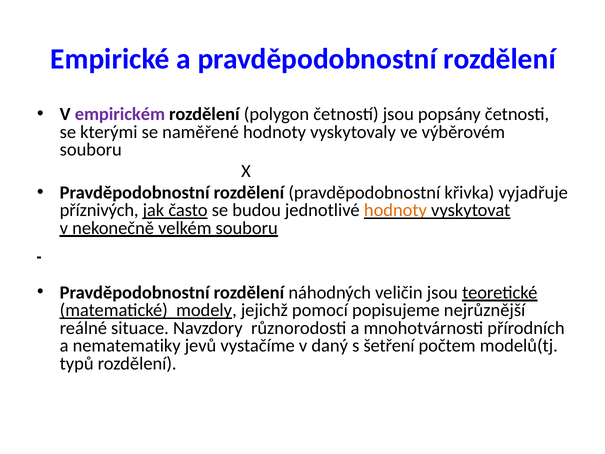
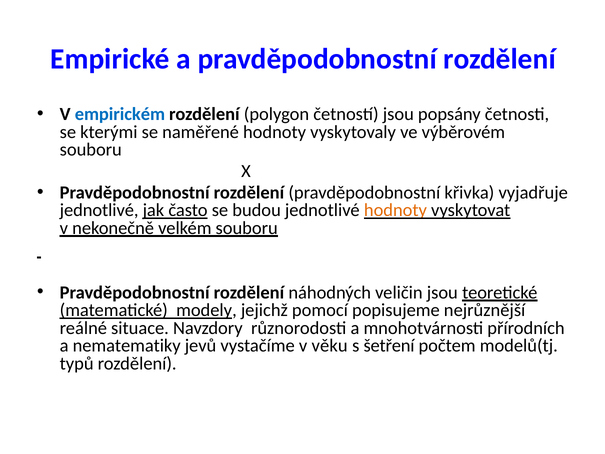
empirickém colour: purple -> blue (120, 114)
příznivých: příznivých -> jednotlivé (99, 210)
daný: daný -> věku (330, 346)
